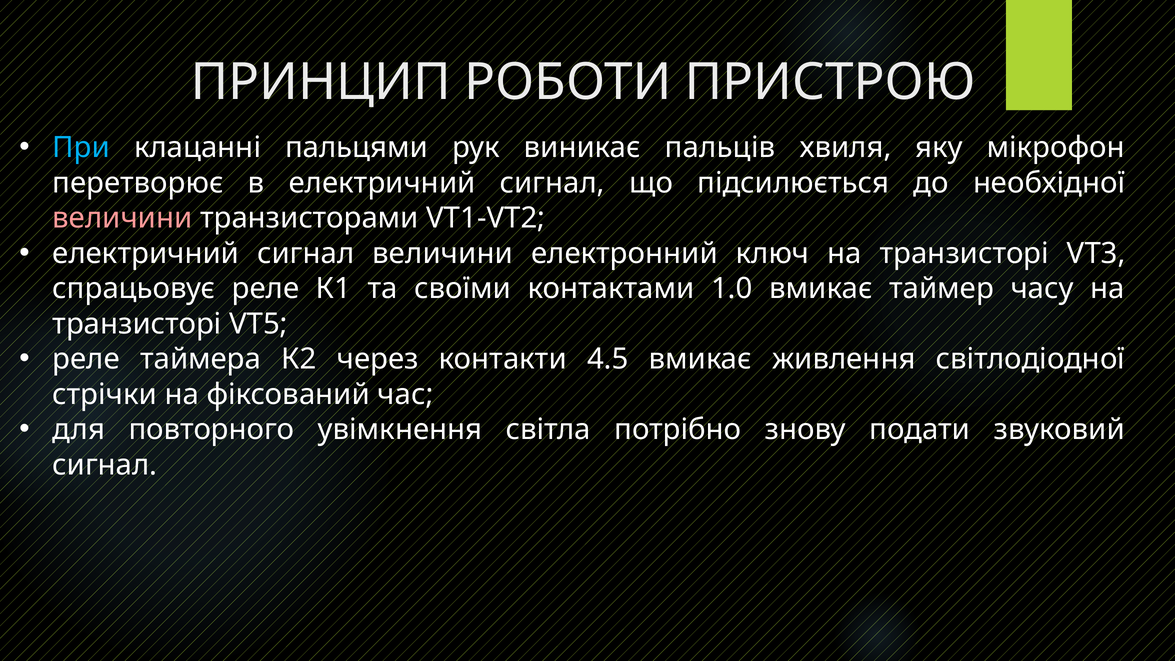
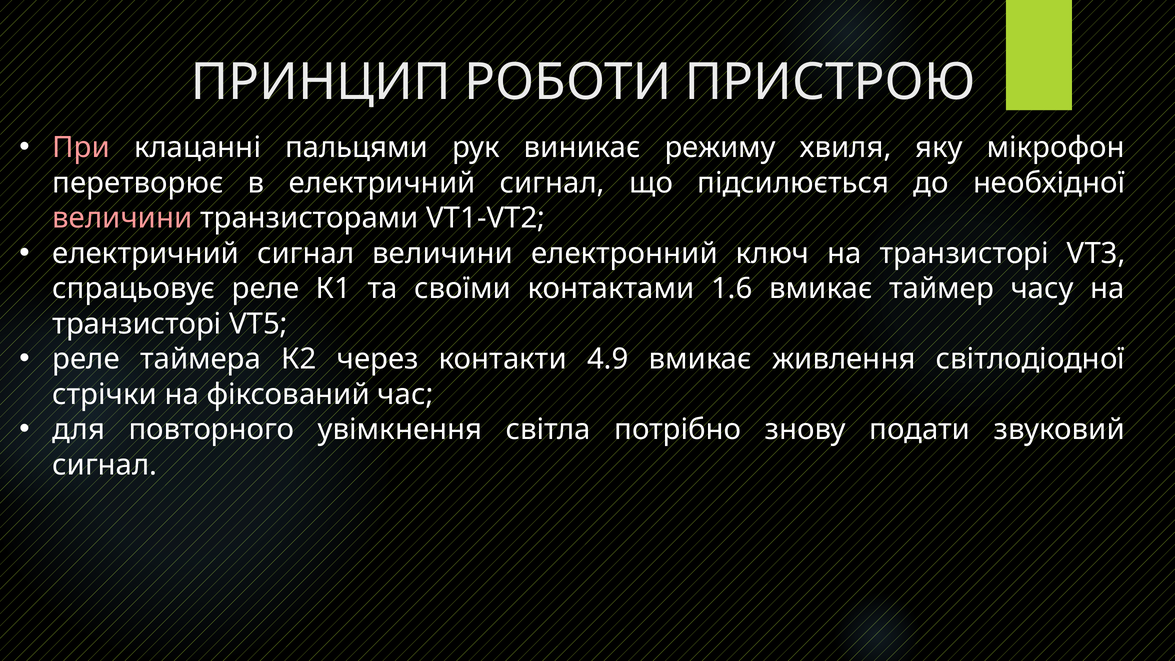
При colour: light blue -> pink (81, 148)
пальців: пальців -> режиму (720, 148)
1.0: 1.0 -> 1.6 (732, 289)
4.5: 4.5 -> 4.9 (608, 359)
